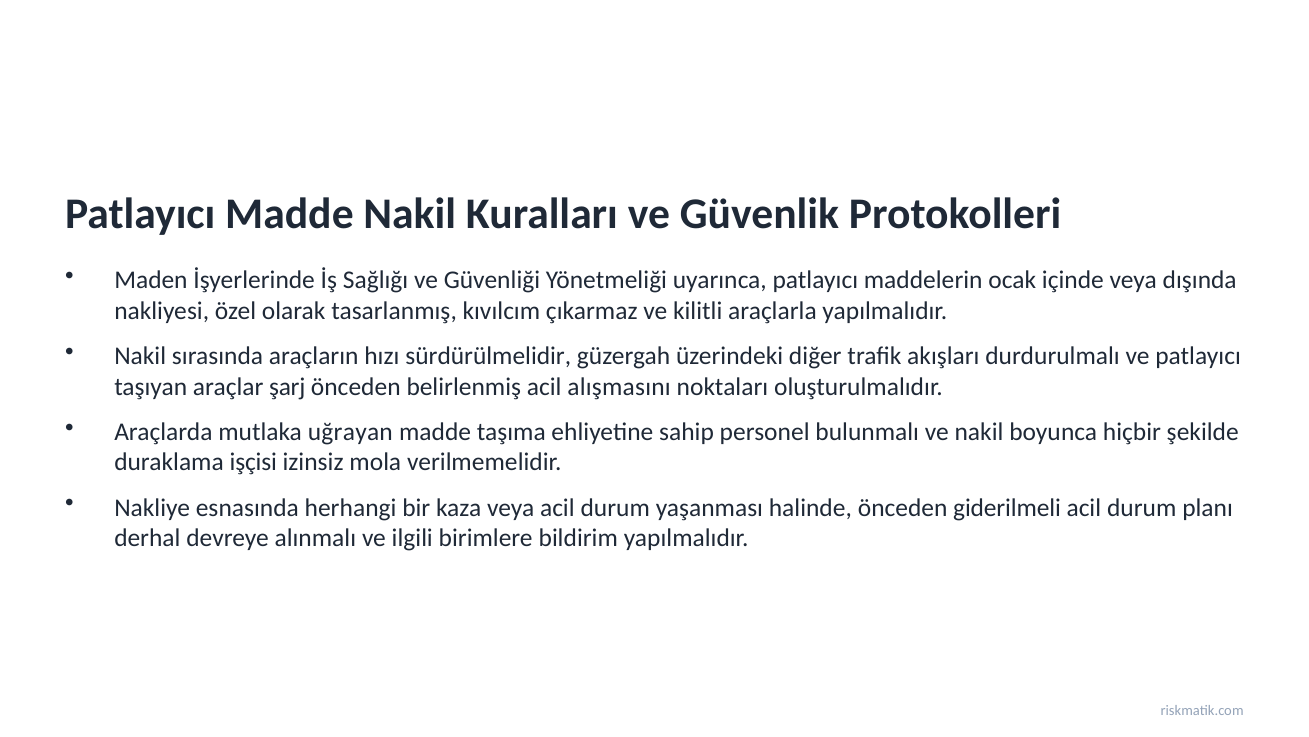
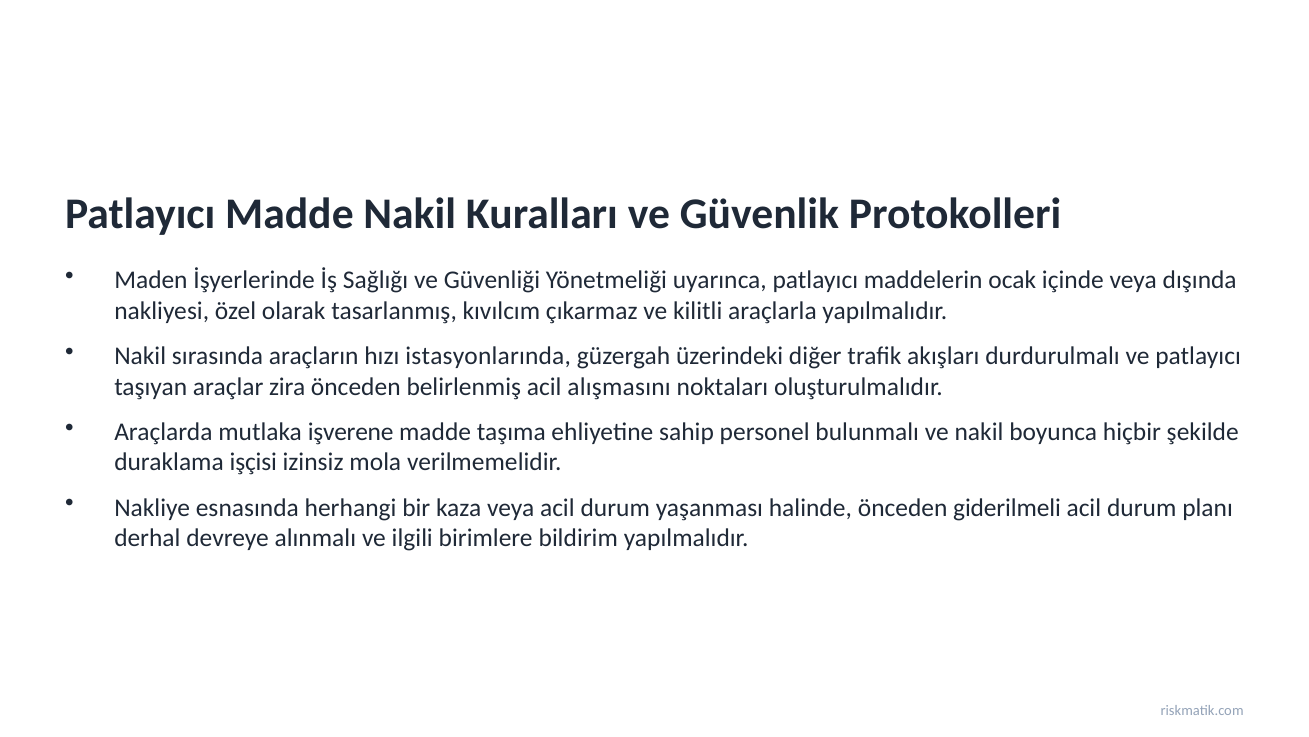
sürdürülmelidir: sürdürülmelidir -> istasyonlarında (488, 356)
şarj: şarj -> zira (287, 386)
uğrayan: uğrayan -> işverene (351, 431)
